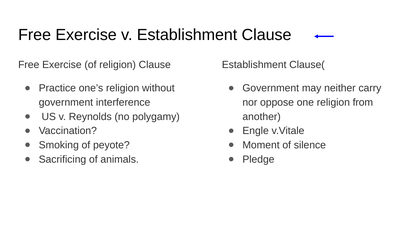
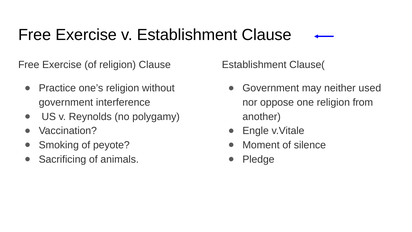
carry: carry -> used (370, 88)
